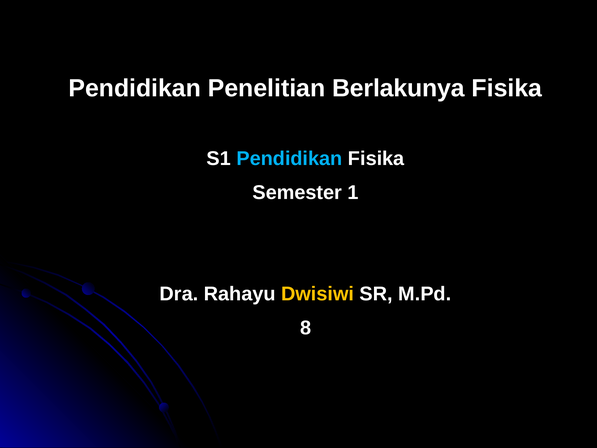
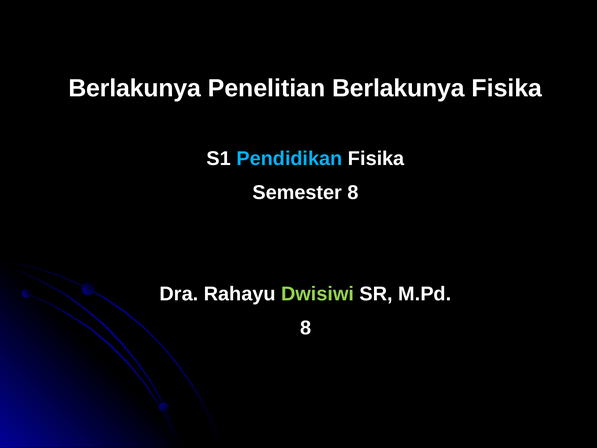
Pendidikan: Pendidikan -> Berlakunya (135, 88)
Semester 1: 1 -> 8 (353, 192)
Dwisiwi colour: yellow -> light green (318, 294)
